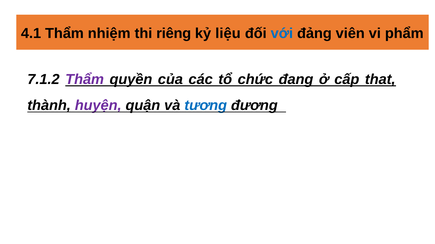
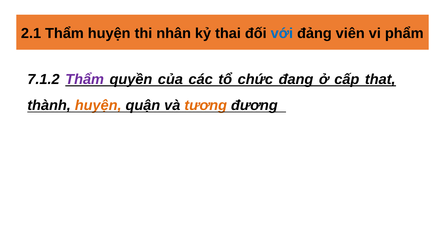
4.1: 4.1 -> 2.1 (31, 33)
Thẩm nhiệm: nhiệm -> huyện (109, 33)
riêng: riêng -> nhân (174, 33)
liệu: liệu -> thai (228, 33)
huyện colour: purple -> orange (98, 106)
tương colour: blue -> orange (206, 106)
